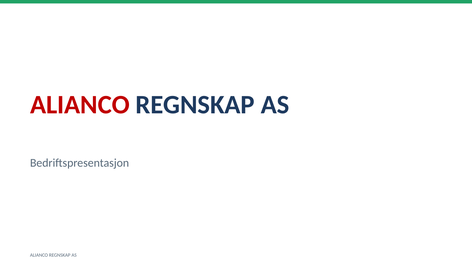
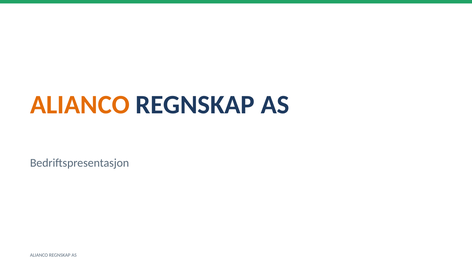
ALIANCO colour: red -> orange (80, 105)
